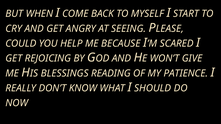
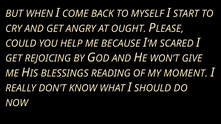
SEEING: SEEING -> OUGHT (129, 29)
PATIENCE: PATIENCE -> MOMENT (186, 73)
